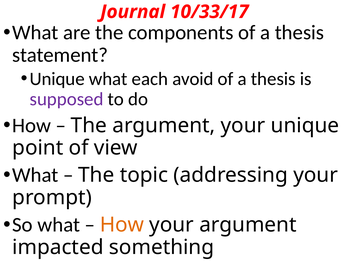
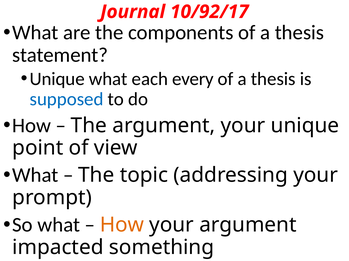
10/33/17: 10/33/17 -> 10/92/17 (209, 12)
avoid: avoid -> every (193, 79)
supposed colour: purple -> blue (67, 99)
